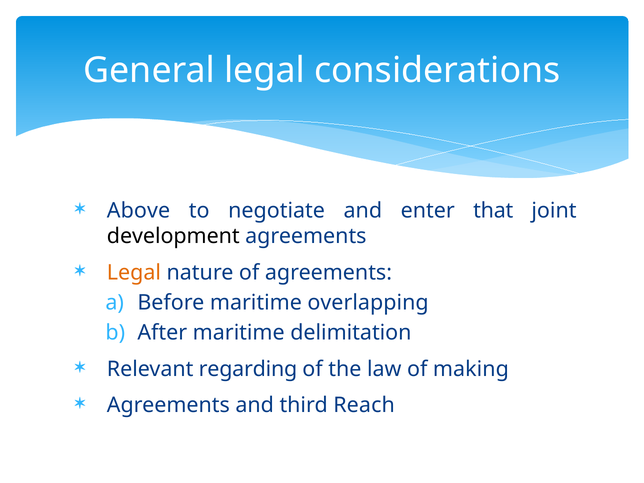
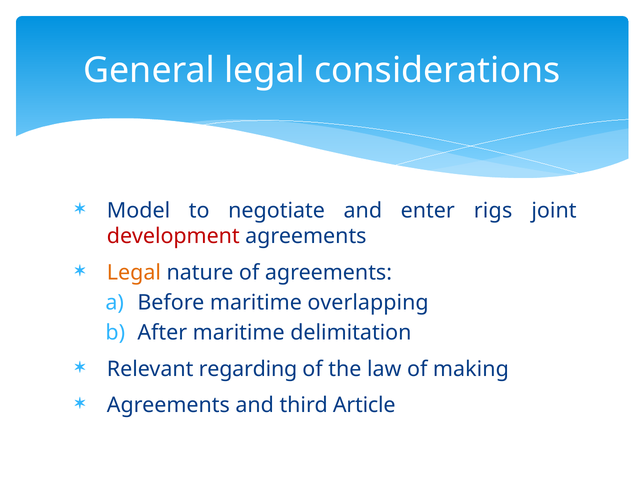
Above: Above -> Model (139, 210)
that: that -> rigs (493, 210)
development colour: black -> red (173, 236)
Reach: Reach -> Article (364, 405)
